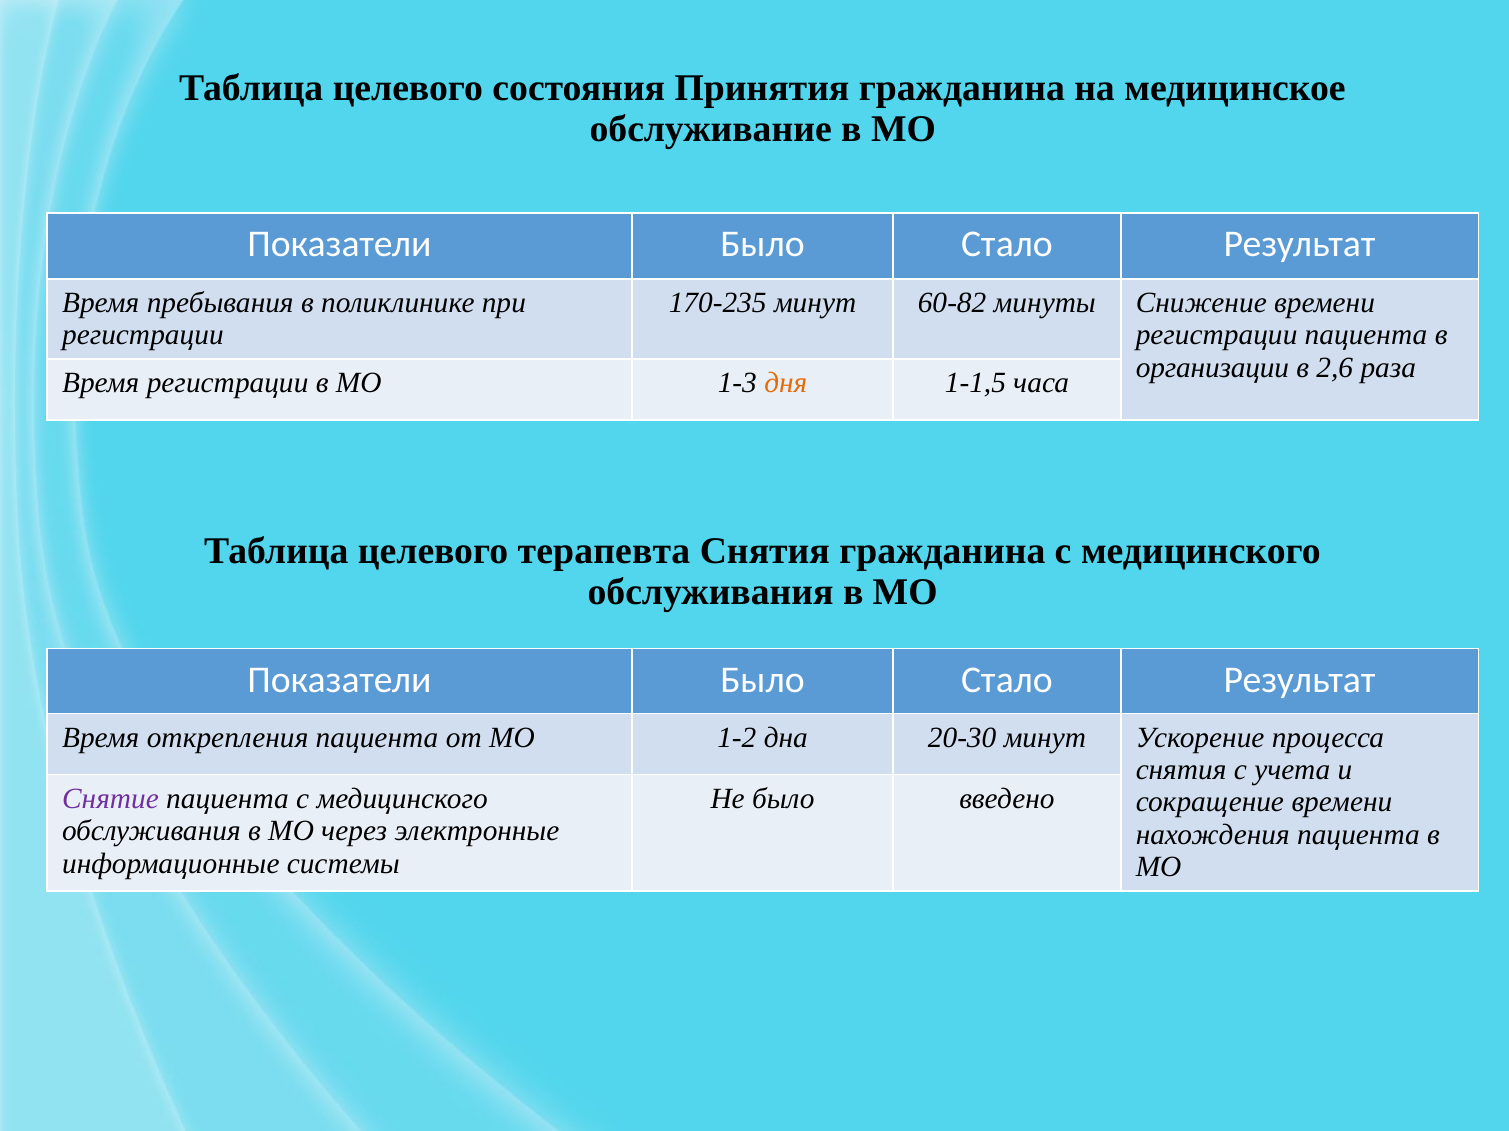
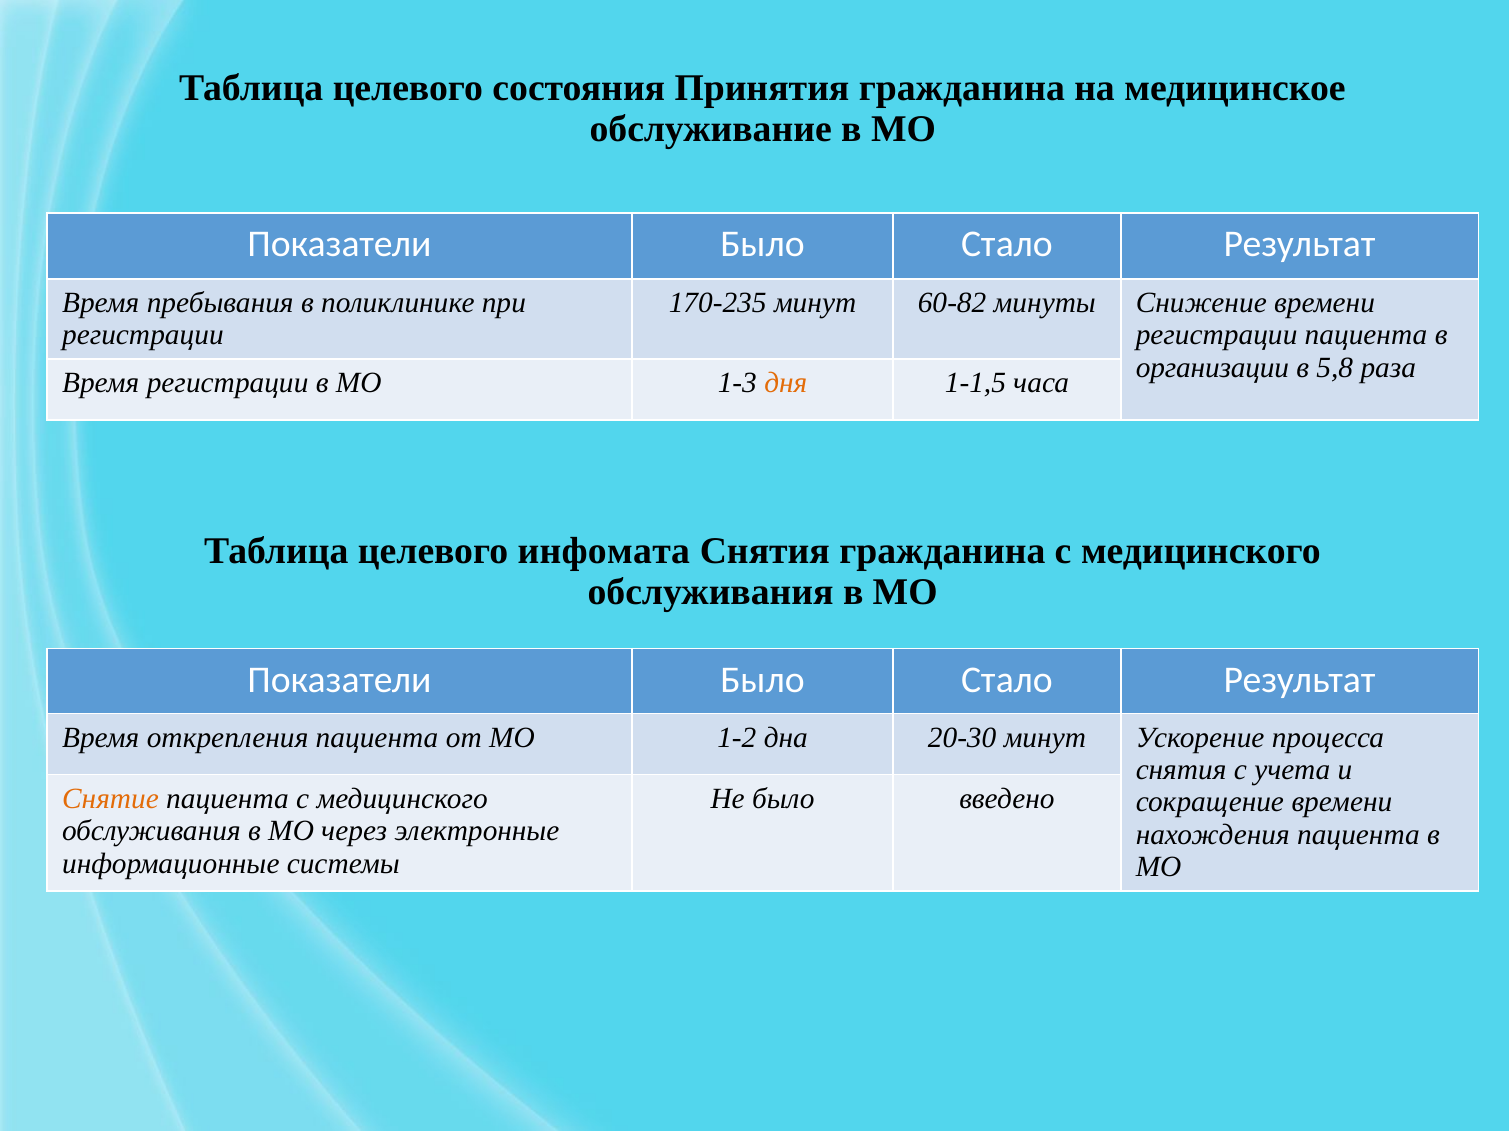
2,6: 2,6 -> 5,8 (1335, 368)
терапевта: терапевта -> инфомата (604, 552)
Снятие colour: purple -> orange (110, 799)
